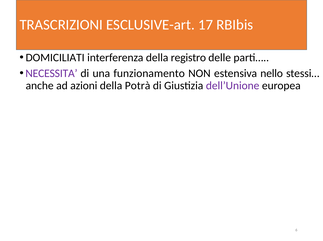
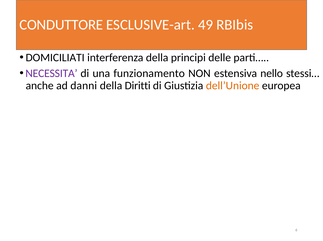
TRASCRIZIONI: TRASCRIZIONI -> CONDUTTORE (61, 25)
17: 17 -> 49 (206, 25)
registro: registro -> principi (188, 58)
azioni: azioni -> danni (84, 86)
Potrà: Potrà -> Diritti (138, 86)
dell’Unione colour: purple -> orange (233, 86)
